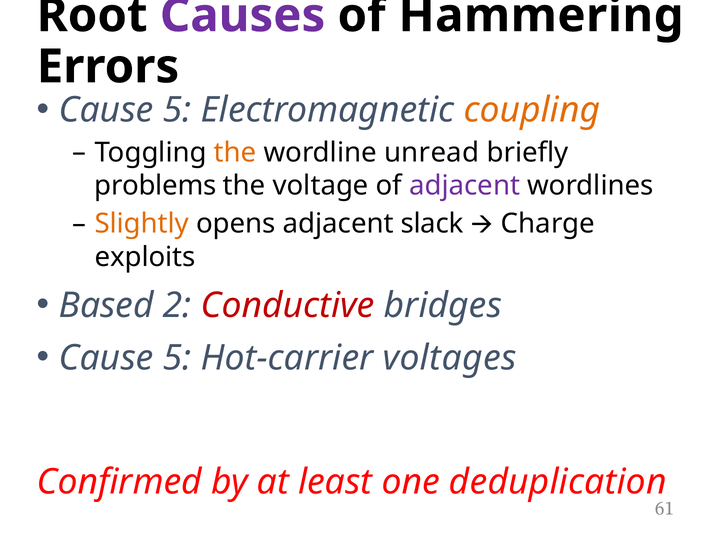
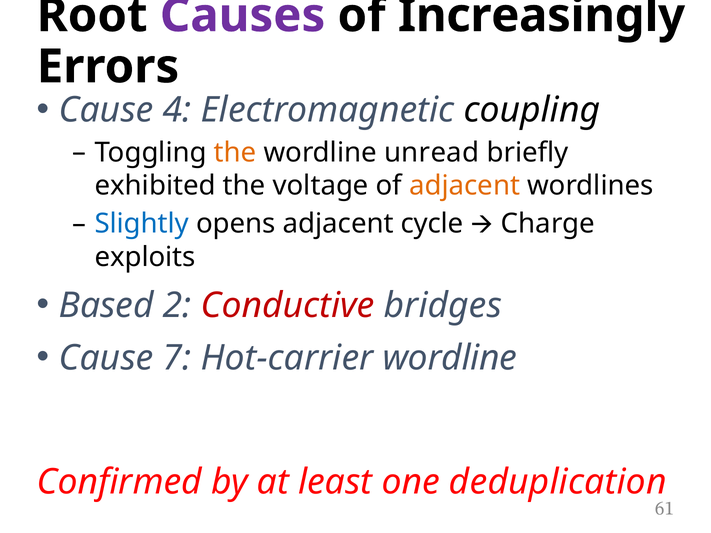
Hammering: Hammering -> Increasingly (541, 16)
5: 5 -> 4 (177, 110)
coupling colour: orange -> black (532, 110)
problems: problems -> exhibited (155, 186)
adjacent colour: purple -> orange (465, 186)
Slightly colour: orange -> blue (142, 224)
slack: slack -> cycle (432, 224)
5: 5 -> 7 (177, 358)
Hot-carrier voltages: voltages -> wordline (450, 358)
